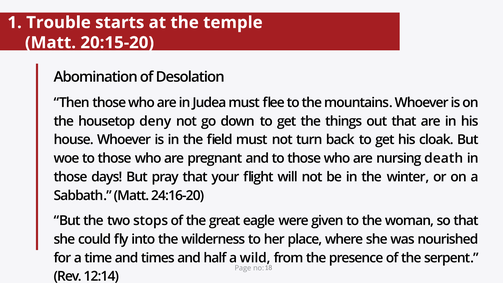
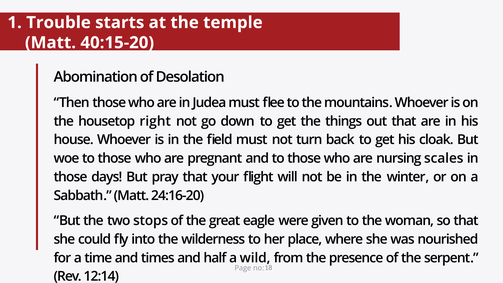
20:15-20: 20:15-20 -> 40:15-20 (117, 43)
deny: deny -> right (155, 121)
death: death -> scales (444, 159)
